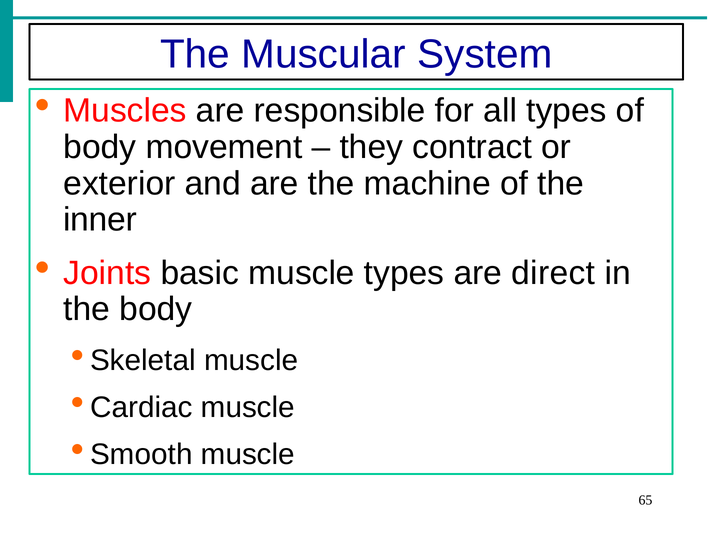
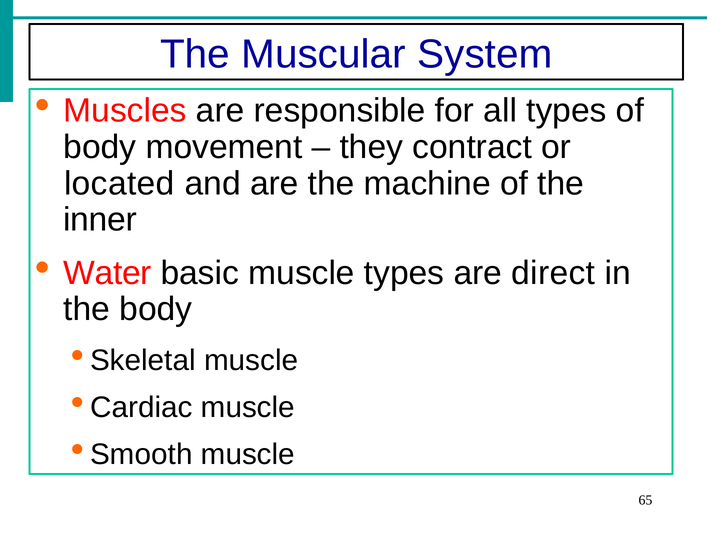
exterior: exterior -> located (119, 183)
Joints: Joints -> Water (107, 273)
